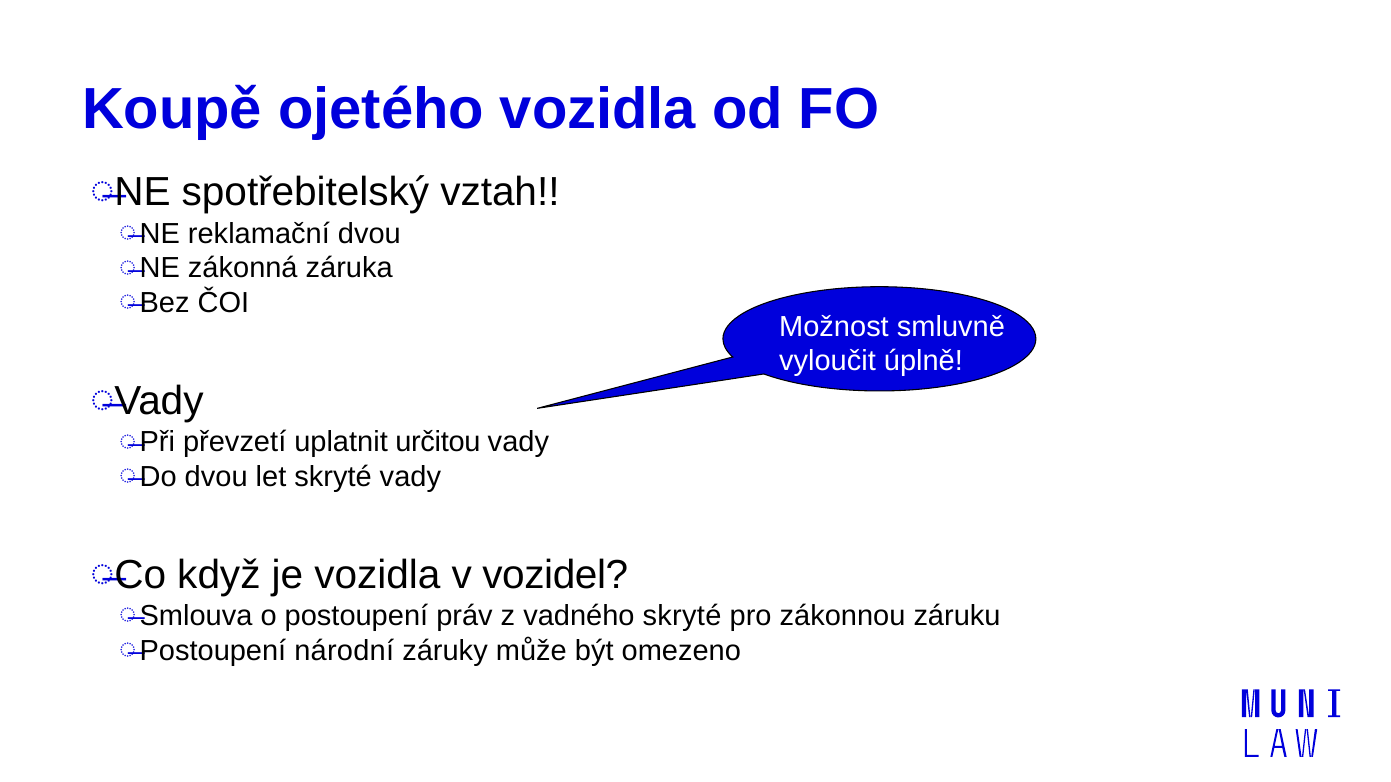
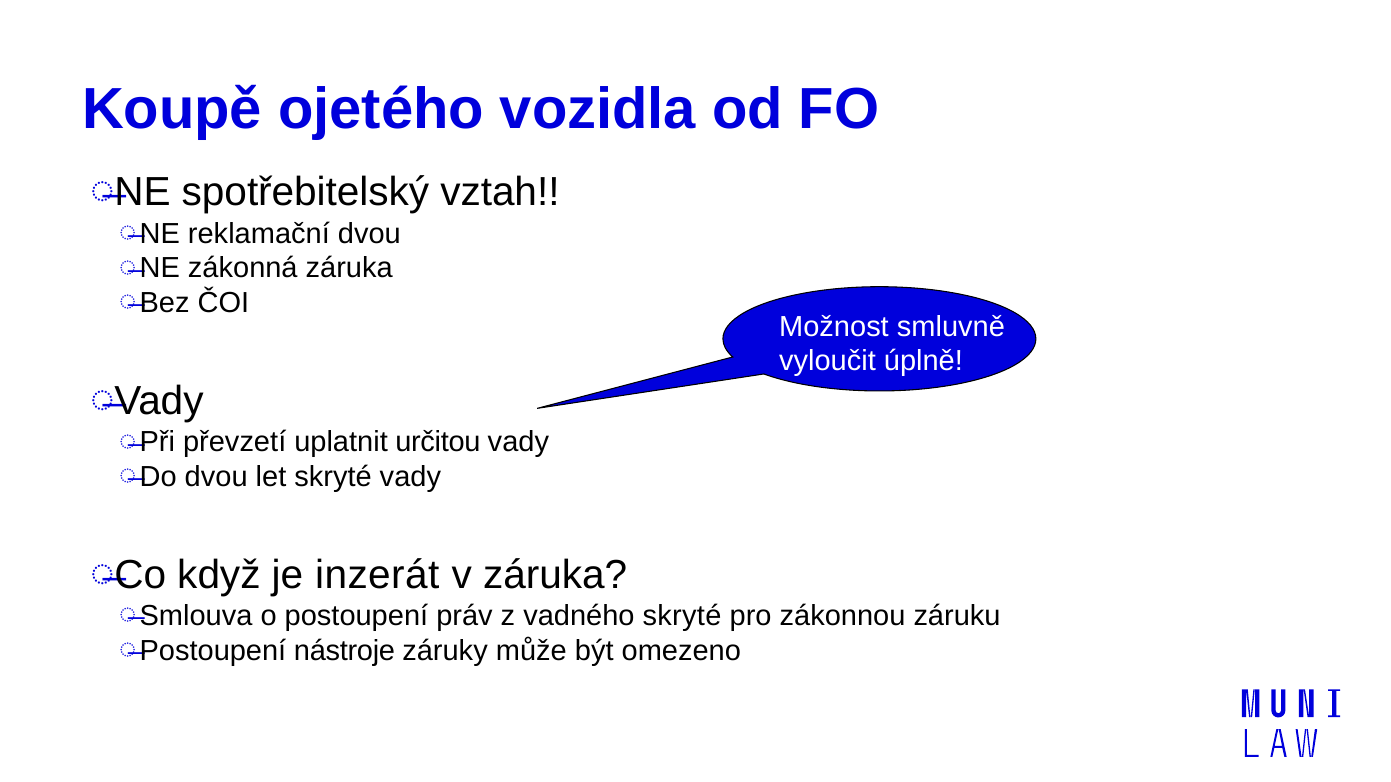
je vozidla: vozidla -> inzerát (377, 575)
v vozidel: vozidel -> záruka (555, 575)
národní: národní -> nástroje (344, 651)
